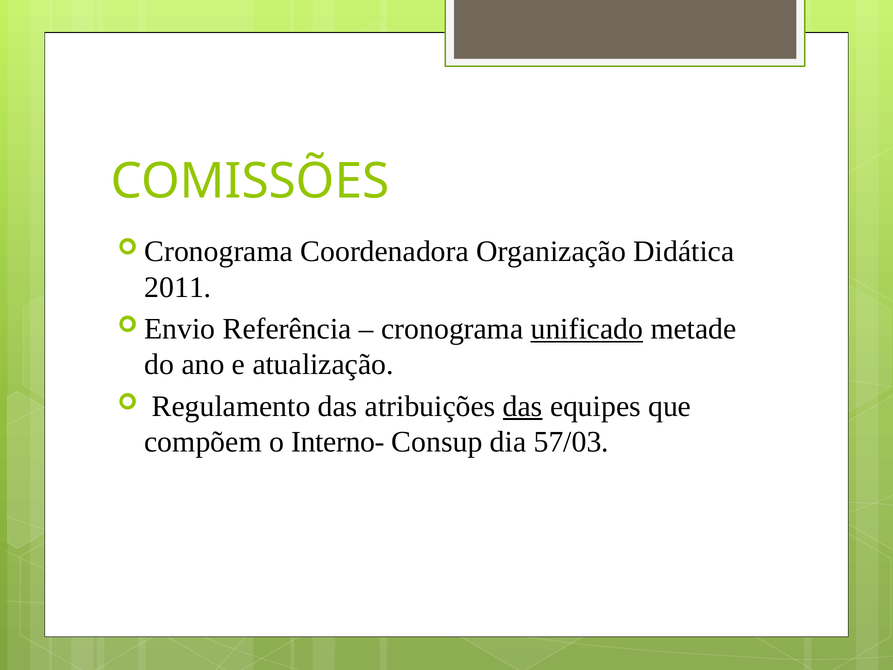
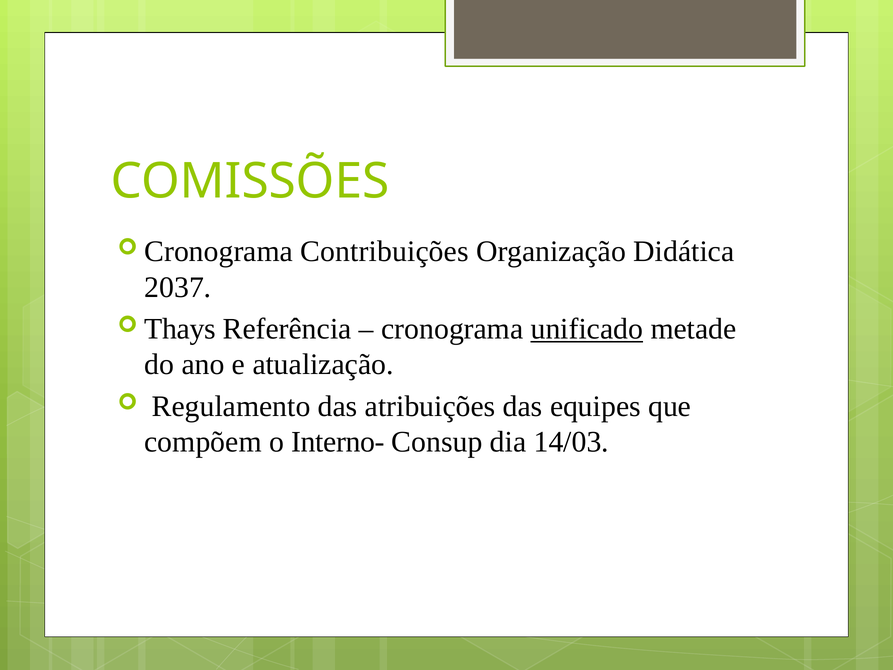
Coordenadora: Coordenadora -> Contribuições (385, 251)
2011: 2011 -> 2037 (178, 287)
Envio: Envio -> Thays (180, 329)
das underline: present -> none (523, 406)
57/03: 57/03 -> 14/03 (571, 442)
